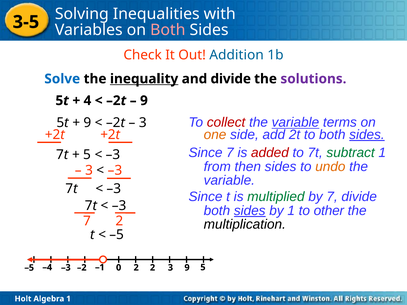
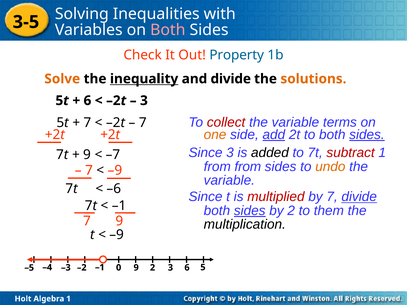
Addition: Addition -> Property (237, 55)
Solve colour: blue -> orange (62, 79)
solutions colour: purple -> orange (313, 79)
4: 4 -> 6 (87, 101)
9: 9 -> 3 (144, 101)
variable underline: present -> none (295, 123)
9: 9 -> 7 (87, 123)
3: 3 -> 7 (143, 123)
add underline: none -> present (274, 135)
Since 7: 7 -> 3 (230, 153)
added colour: red -> black (270, 153)
subtract colour: green -> red (351, 153)
5: 5 -> 9 (87, 155)
–3: –3 -> –7 (113, 155)
from then: then -> from (248, 167)
3: 3 -> 7 (89, 170)
–3: –3 -> –9 (115, 170)
–3: –3 -> –6 (114, 189)
multiplied colour: green -> red (276, 197)
divide underline: none -> present (359, 197)
–3: –3 -> –1 (119, 206)
by 1: 1 -> 2 (291, 211)
other: other -> them (329, 211)
7 2: 2 -> 9 (119, 221)
–5: –5 -> –9 (117, 235)
0 2: 2 -> 9 (136, 268)
3 9: 9 -> 6 (187, 268)
